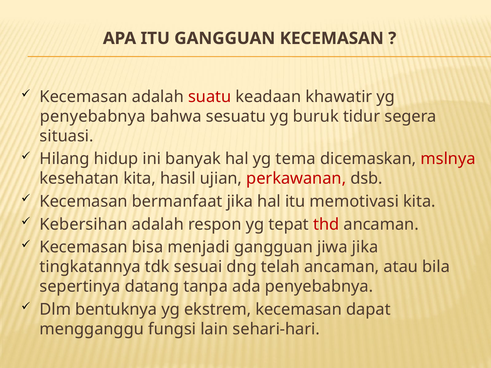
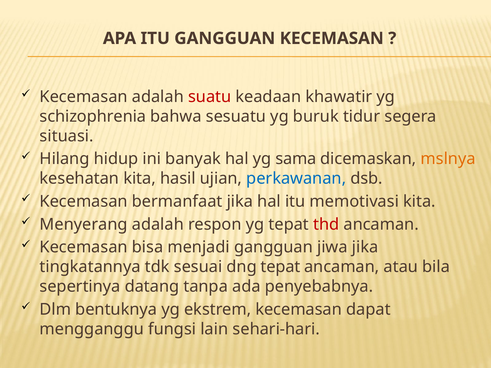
penyebabnya: penyebabnya -> schizophrenia (93, 116)
tema: tema -> sama (296, 159)
mslnya colour: red -> orange (448, 159)
perkawanan colour: red -> blue (296, 179)
Kebersihan: Kebersihan -> Menyerang (84, 224)
dng telah: telah -> tepat (280, 267)
